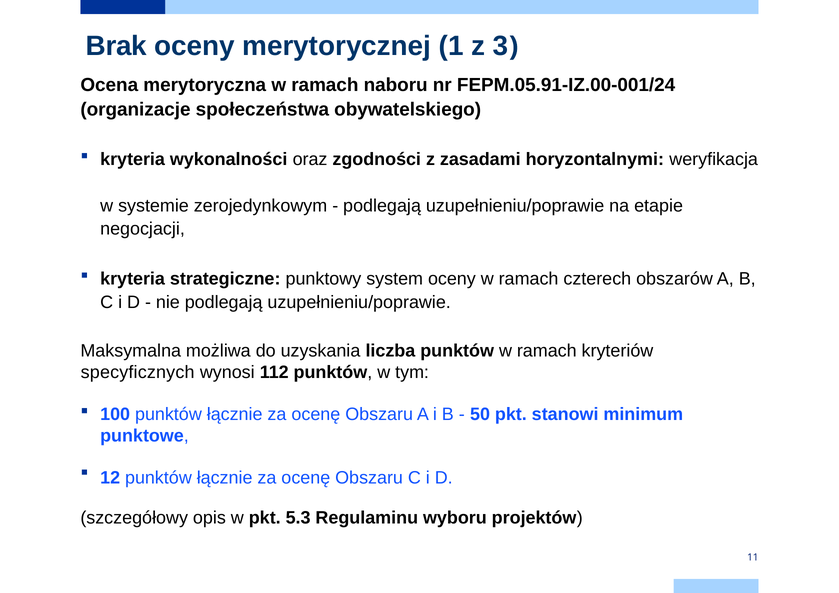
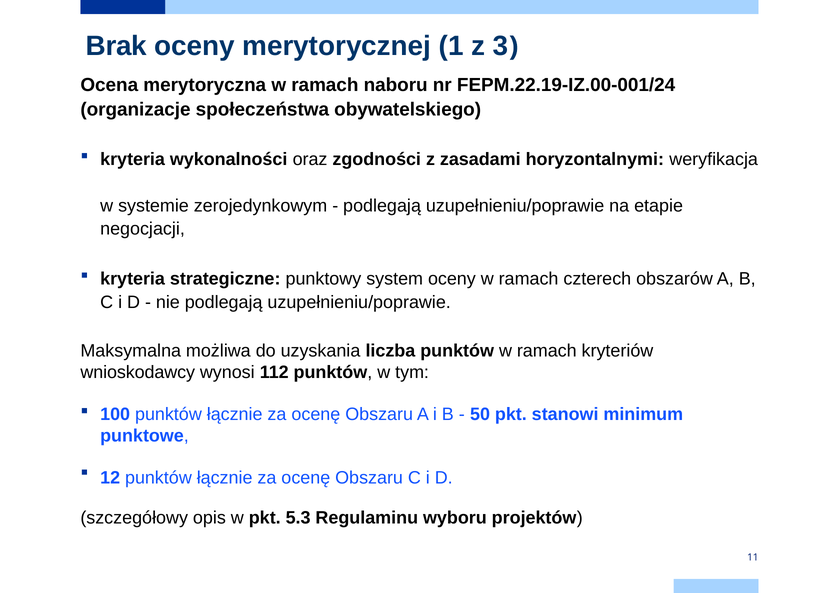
FEPM.05.91-IZ.00-001/24: FEPM.05.91-IZ.00-001/24 -> FEPM.22.19-IZ.00-001/24 (566, 85)
specyficznych: specyficznych -> wnioskodawcy (138, 372)
